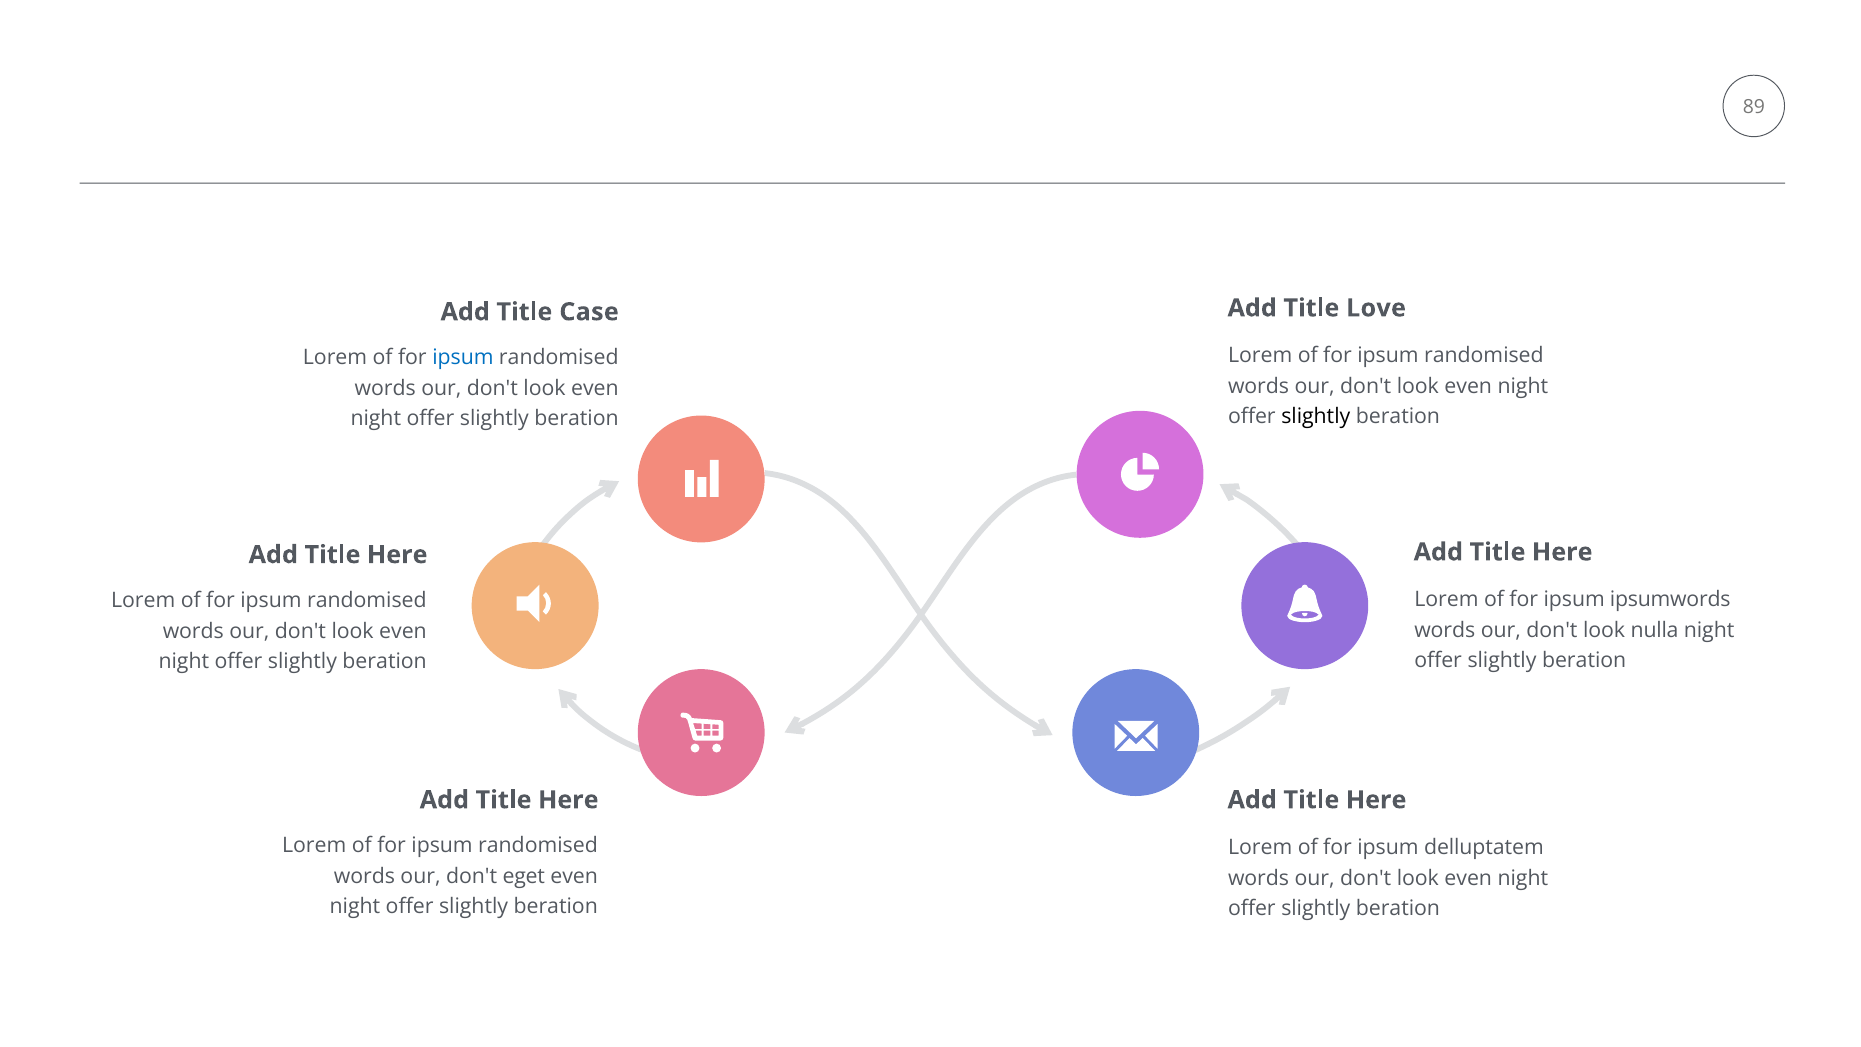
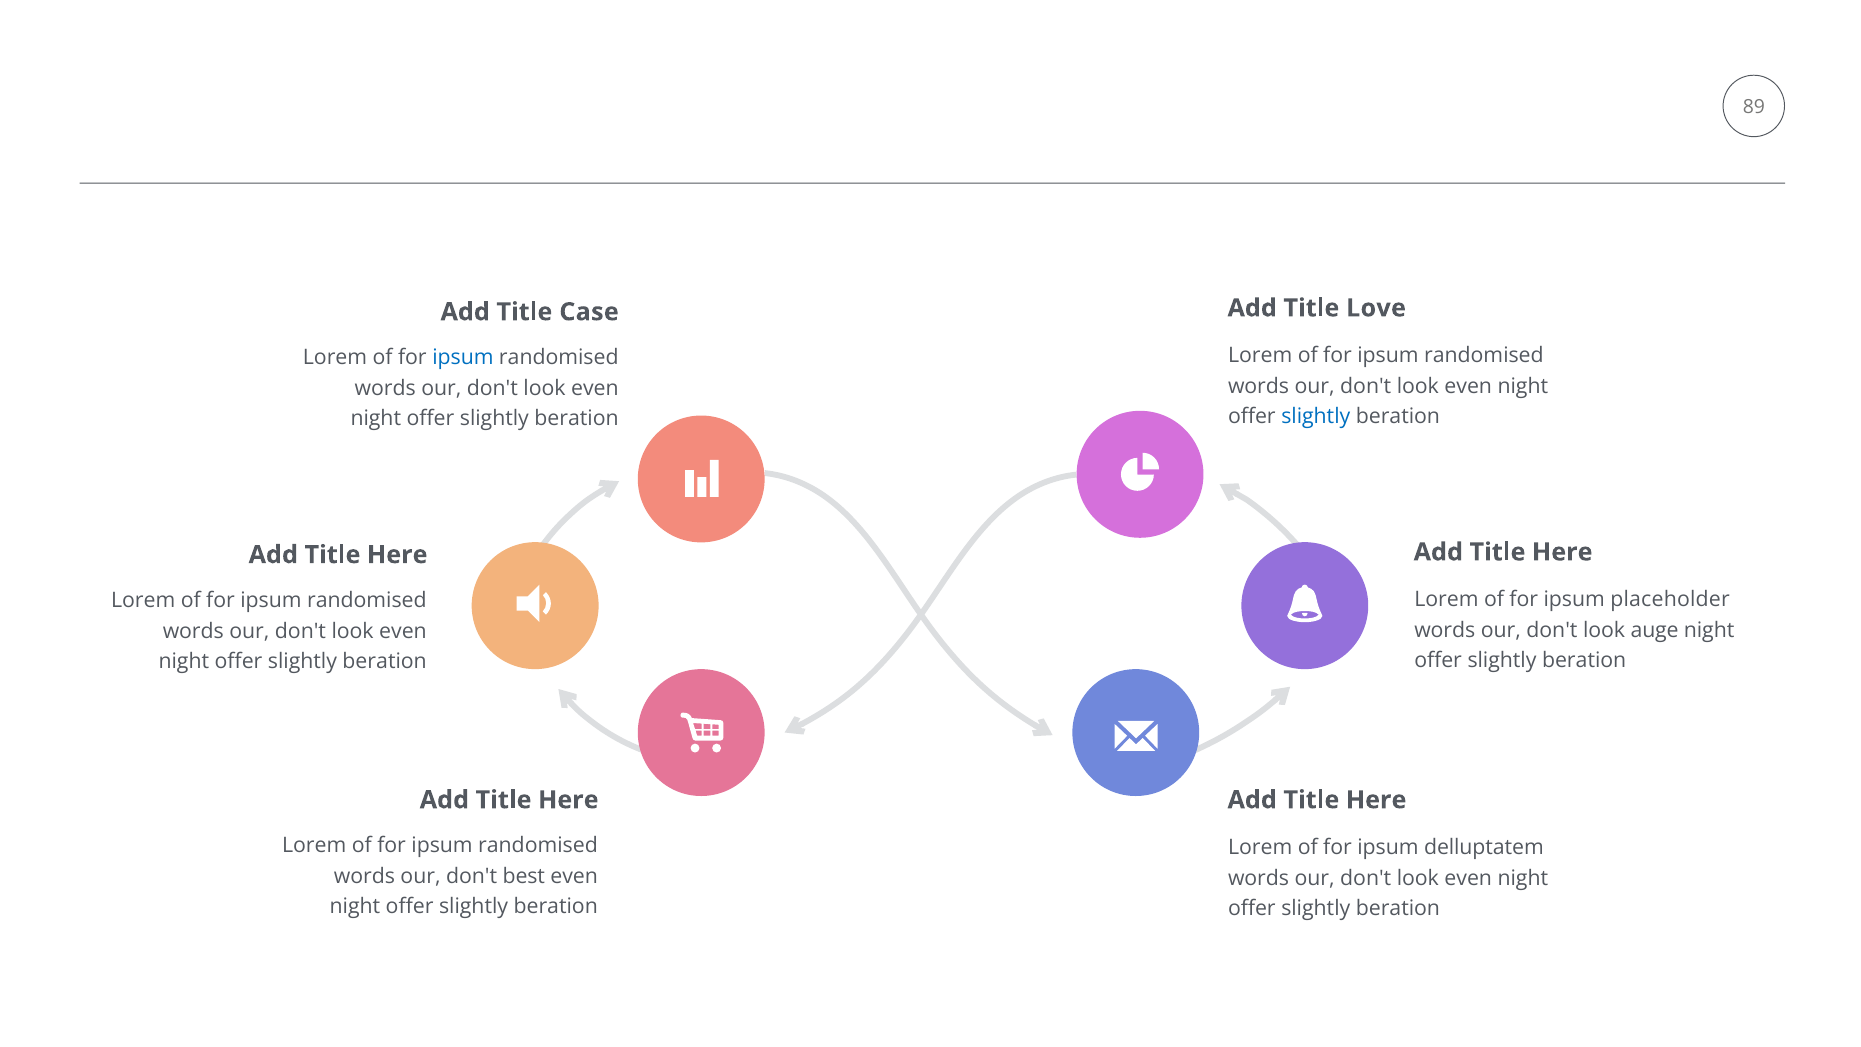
slightly colour: black -> blue (1316, 417)
ipsumwords: ipsumwords -> placeholder (1670, 599)
nulla: nulla -> auge (1655, 630)
eget: eget -> best (524, 876)
